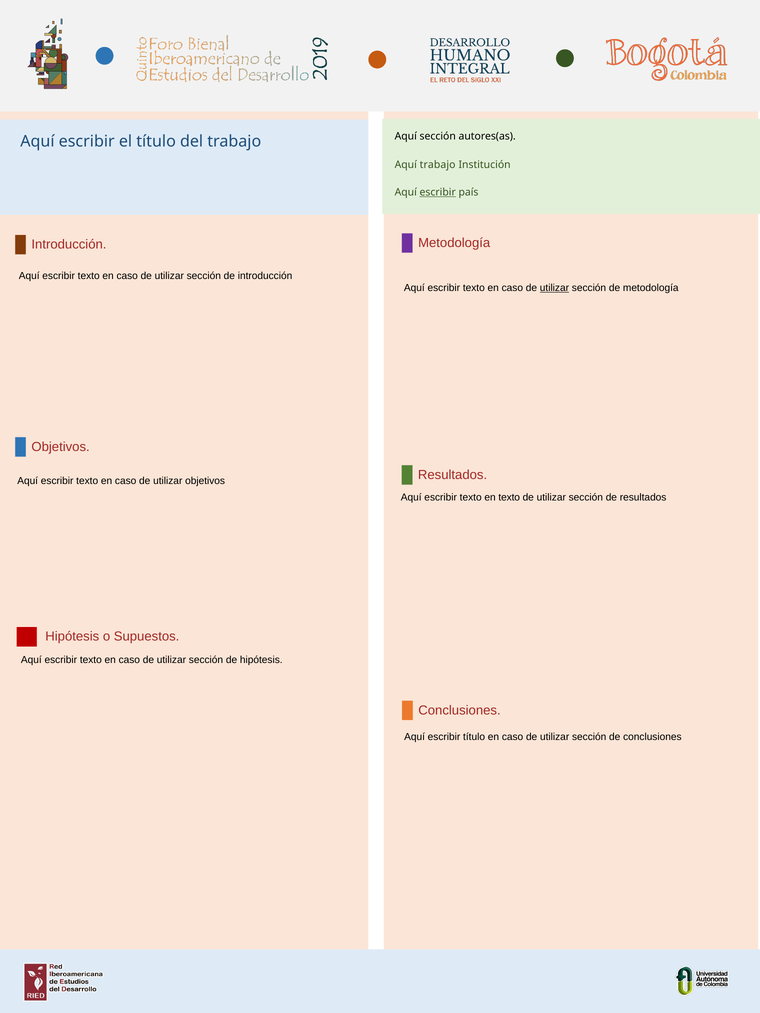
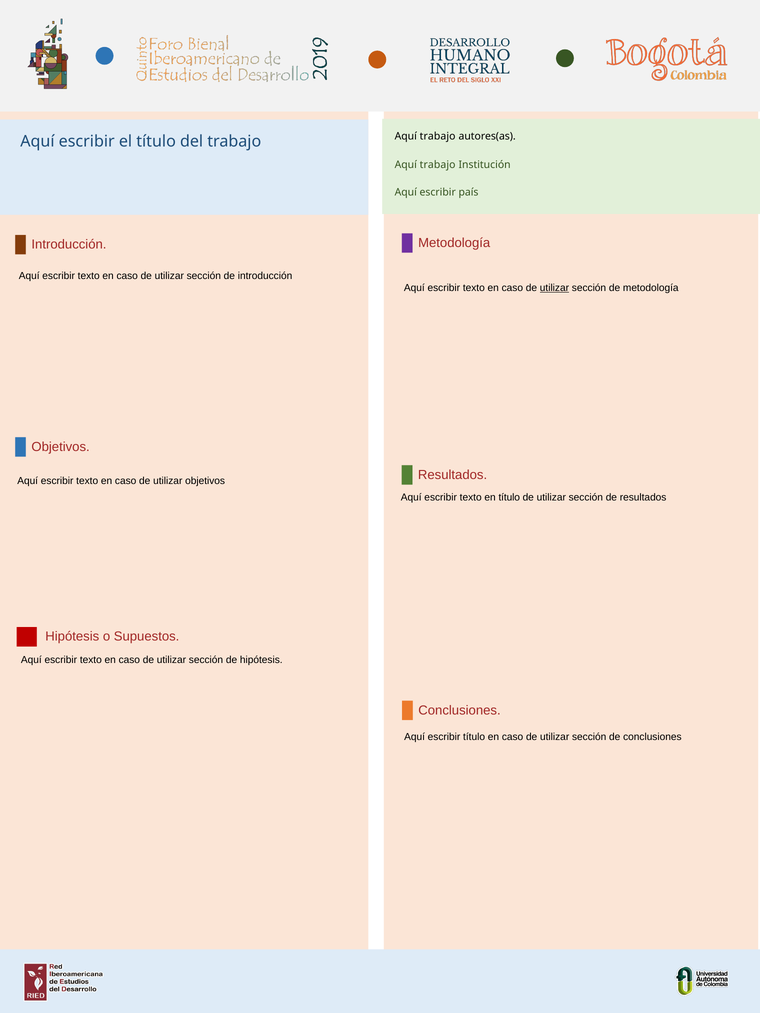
trabajo Aquí sección: sección -> trabajo (438, 136)
escribir underline: present -> none (438, 192)
en texto: texto -> título (509, 498)
